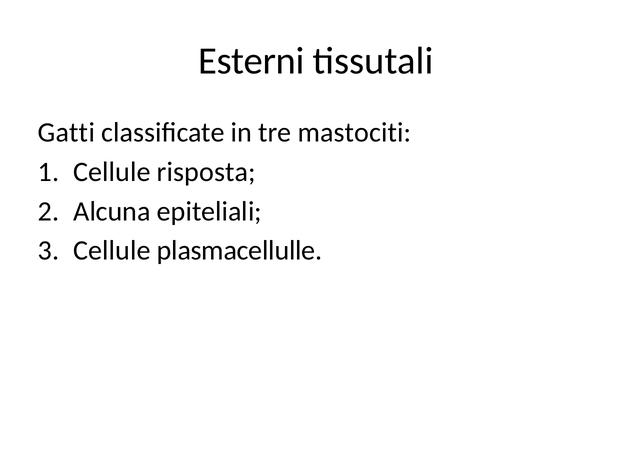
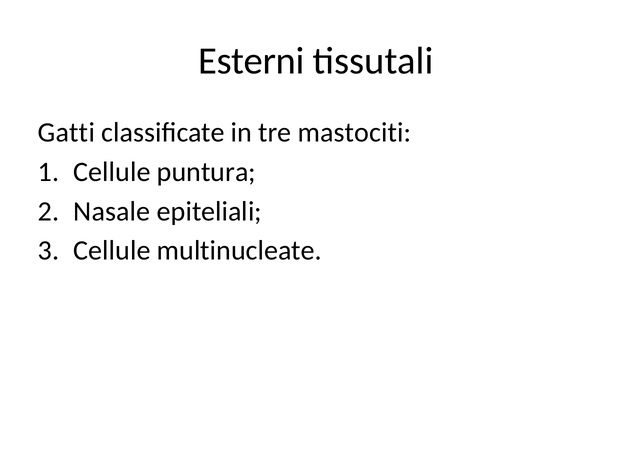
risposta: risposta -> puntura (206, 172)
Alcuna: Alcuna -> Nasale (112, 211)
plasmacellulle: plasmacellulle -> multinucleate (239, 251)
